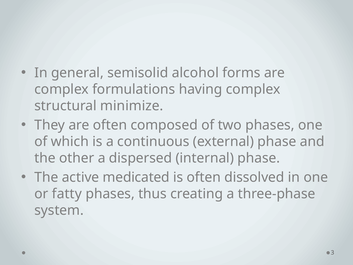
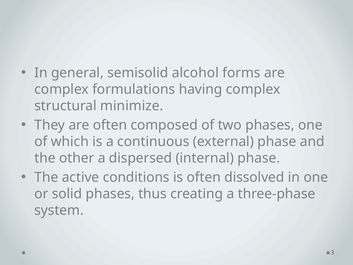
medicated: medicated -> conditions (136, 177)
fatty: fatty -> solid (67, 194)
